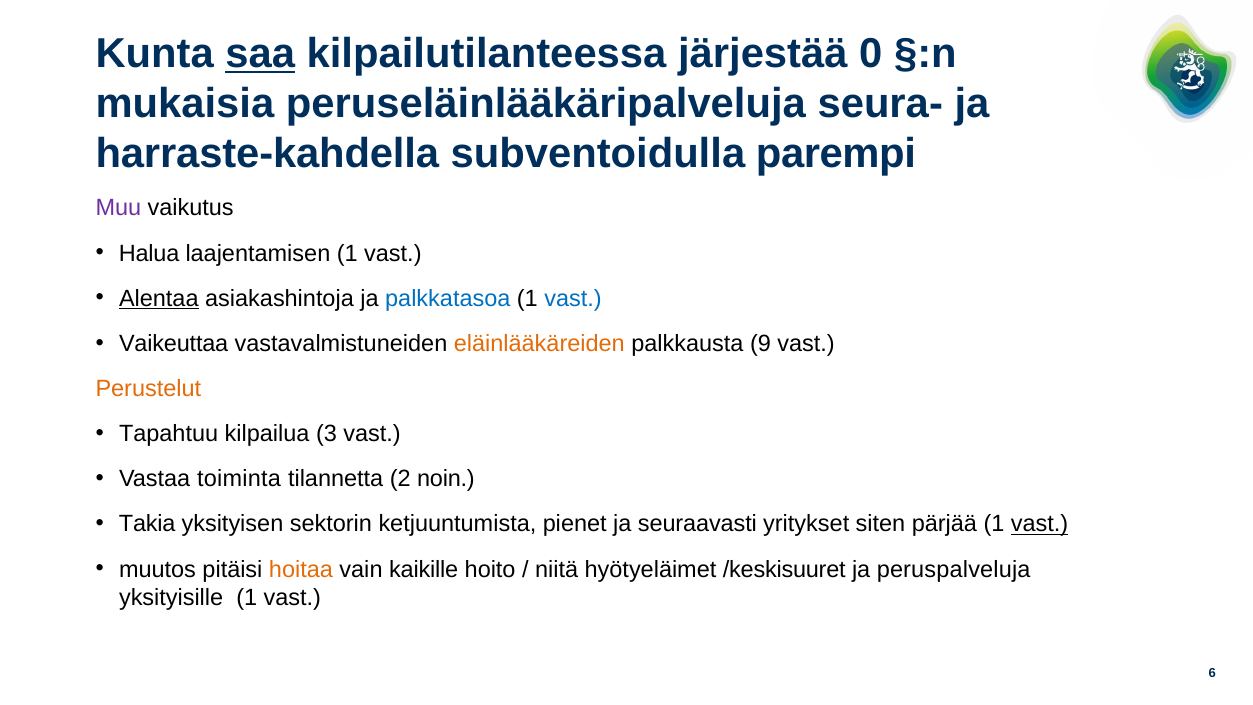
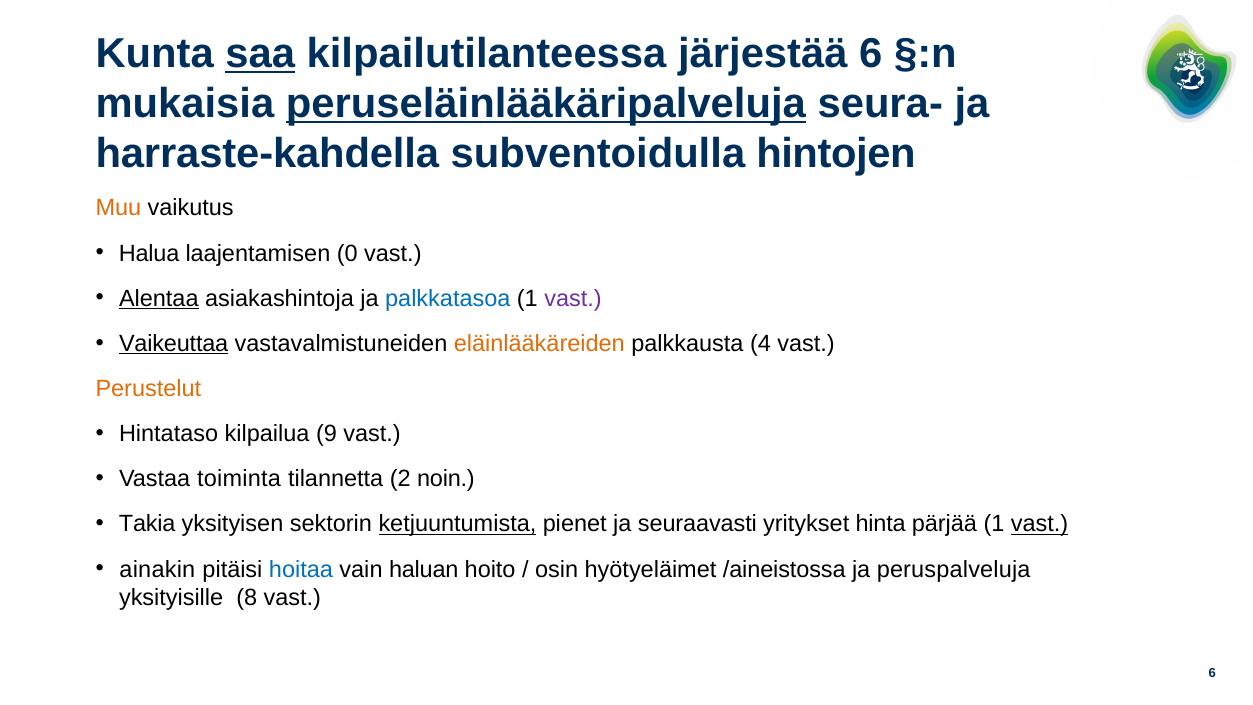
järjestää 0: 0 -> 6 (871, 54)
peruseläinlääkäripalveluja underline: none -> present (546, 104)
parempi: parempi -> hintojen (836, 154)
Muu colour: purple -> orange (118, 208)
laajentamisen 1: 1 -> 0 (347, 253)
vast colour: blue -> purple (573, 298)
Vaikeuttaa underline: none -> present (174, 343)
9: 9 -> 4 (760, 343)
Tapahtuu: Tapahtuu -> Hintataso (169, 434)
3: 3 -> 9 (326, 434)
ketjuuntumista underline: none -> present (457, 524)
siten: siten -> hinta (881, 524)
muutos: muutos -> ainakin (157, 569)
hoitaa colour: orange -> blue (301, 569)
kaikille: kaikille -> haluan (424, 569)
niitä: niitä -> osin (557, 569)
/keskisuuret: /keskisuuret -> /aineistossa (784, 569)
yksityisille 1: 1 -> 8 (247, 597)
